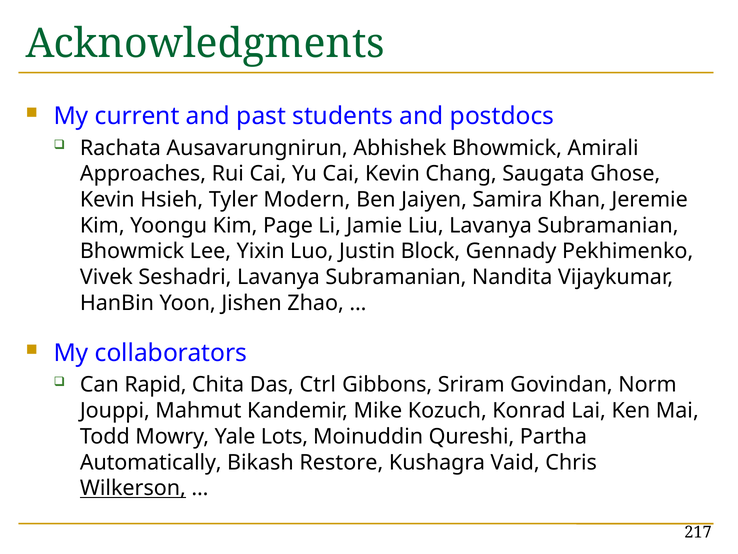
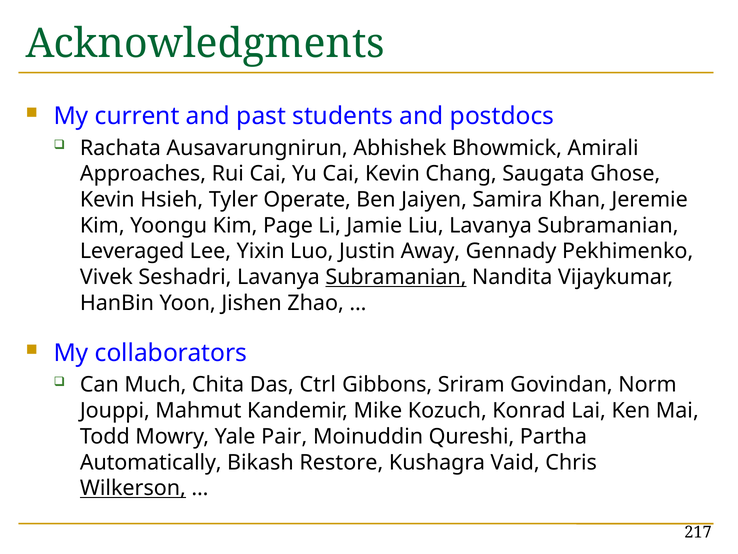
Modern: Modern -> Operate (307, 199)
Bhowmick: Bhowmick -> Leveraged (132, 251)
Block: Block -> Away (430, 251)
Subramanian underline: none -> present (396, 277)
Rapid: Rapid -> Much (155, 385)
Lots: Lots -> Pair (284, 436)
